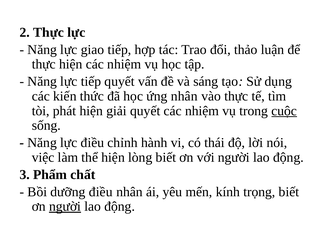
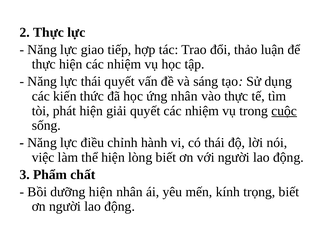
lực tiếp: tiếp -> thái (91, 82)
dưỡng điều: điều -> hiện (101, 192)
người underline: present -> none (65, 207)
